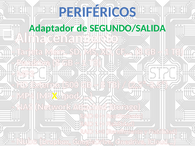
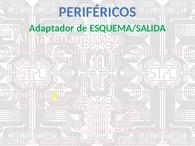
SEGUNDO/SALIDA: SEGUNDO/SALIDA -> ESQUEMA/SALIDA (128, 28)
